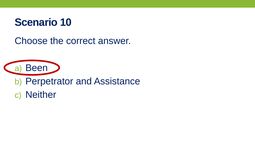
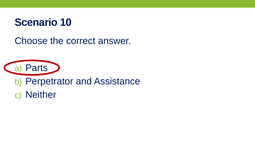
Been: Been -> Parts (37, 68)
